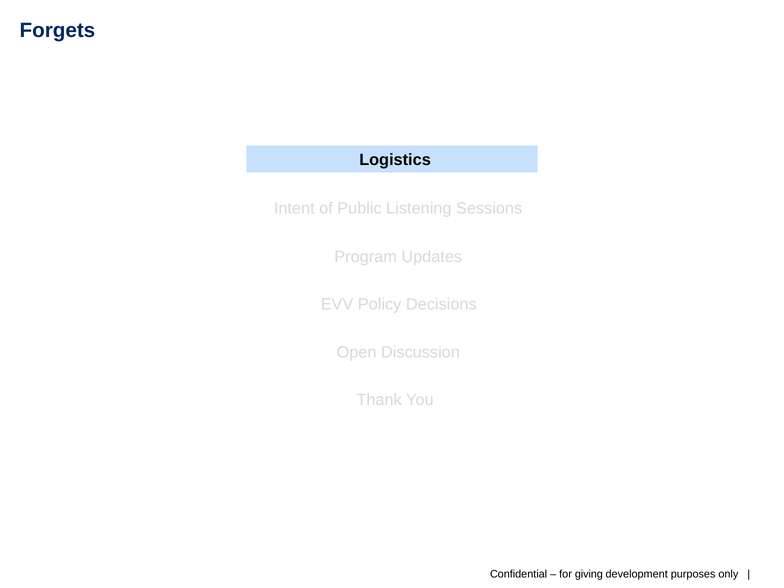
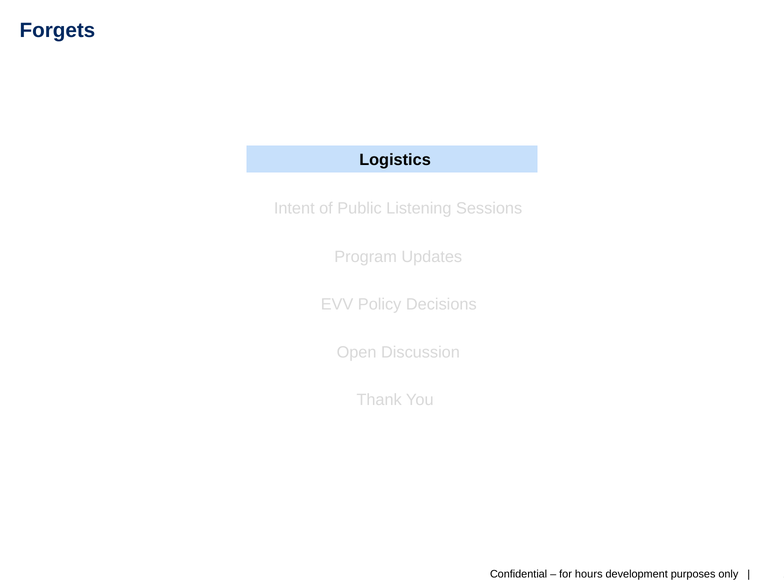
giving: giving -> hours (589, 574)
